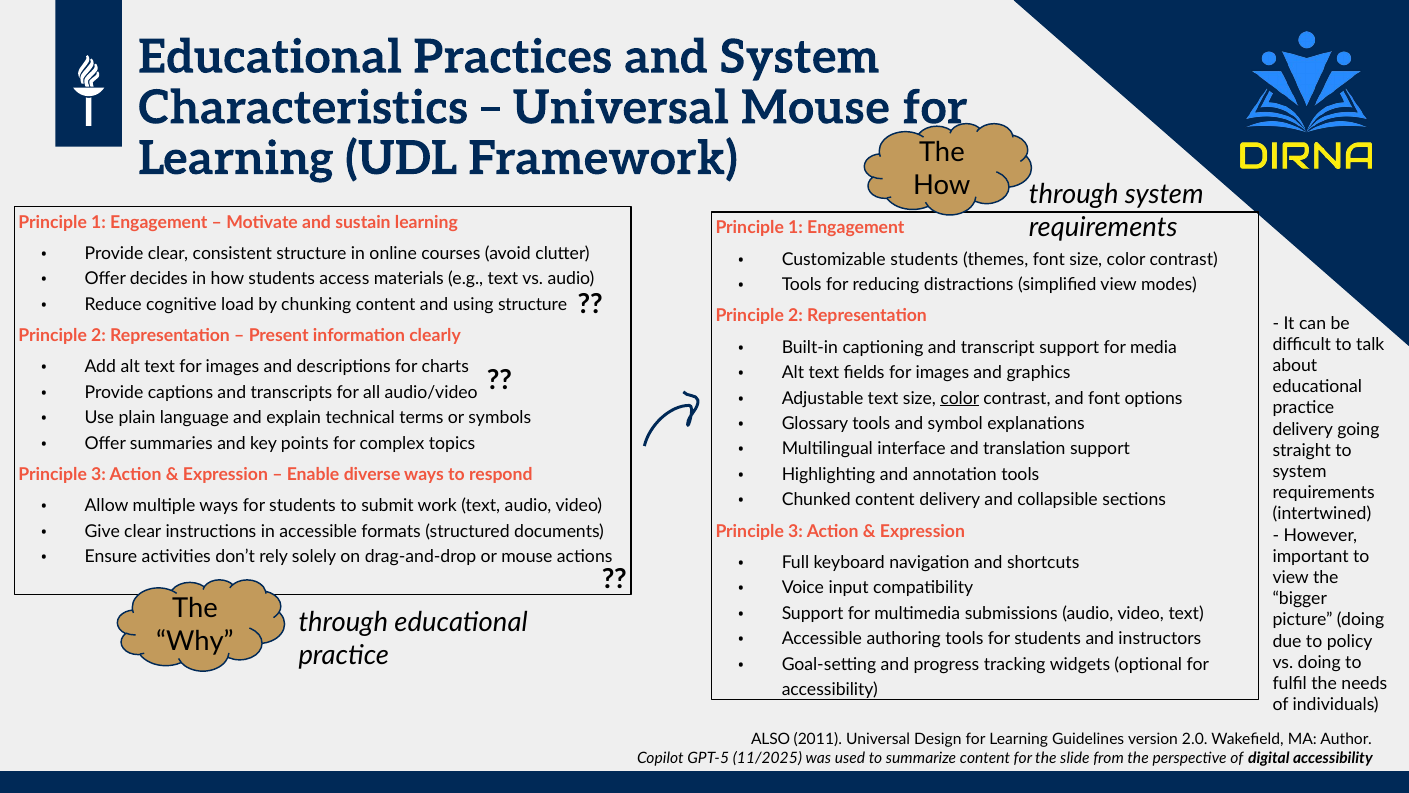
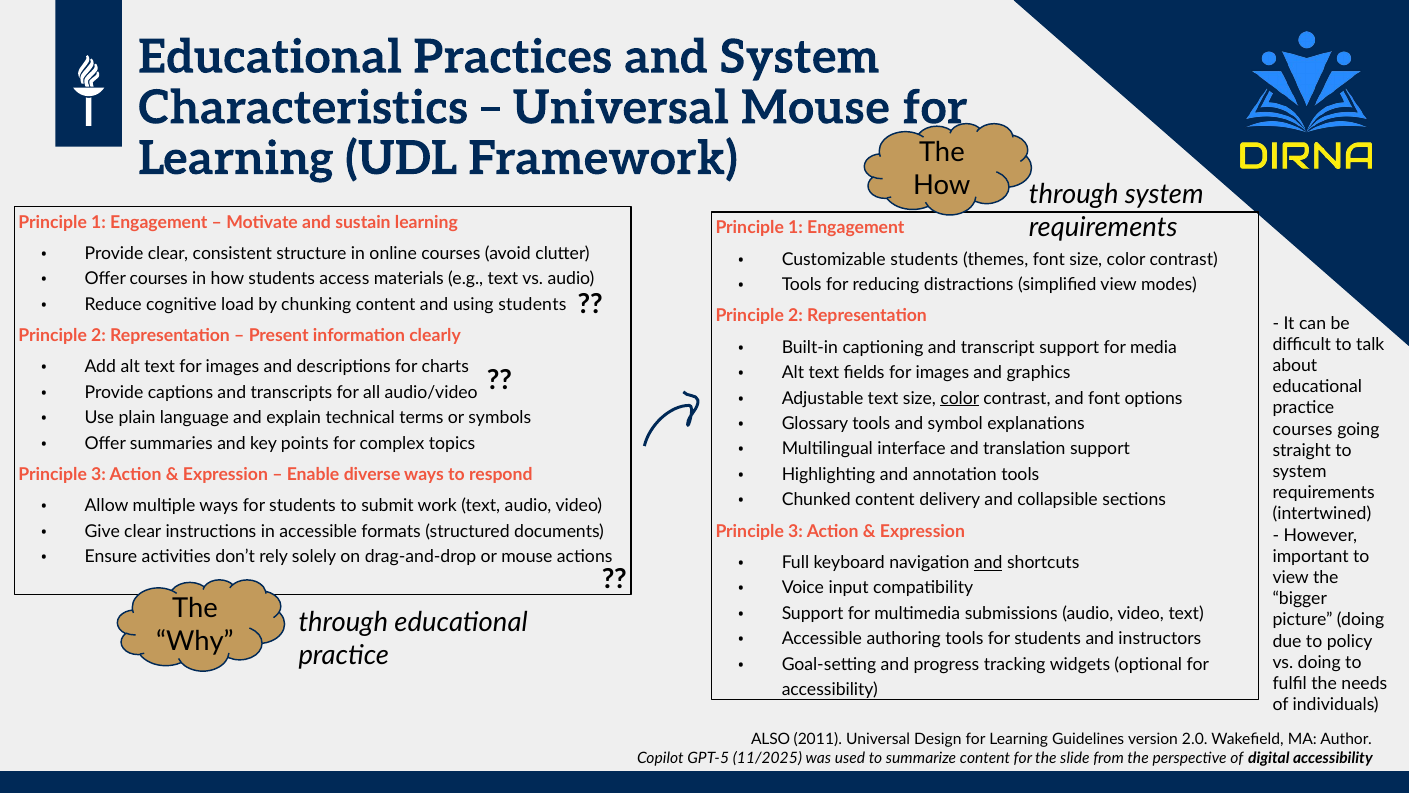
Offer decides: decides -> courses (159, 279)
using structure: structure -> students (532, 304)
delivery: delivery -> courses (1303, 429)
and underline: none -> present (988, 562)
